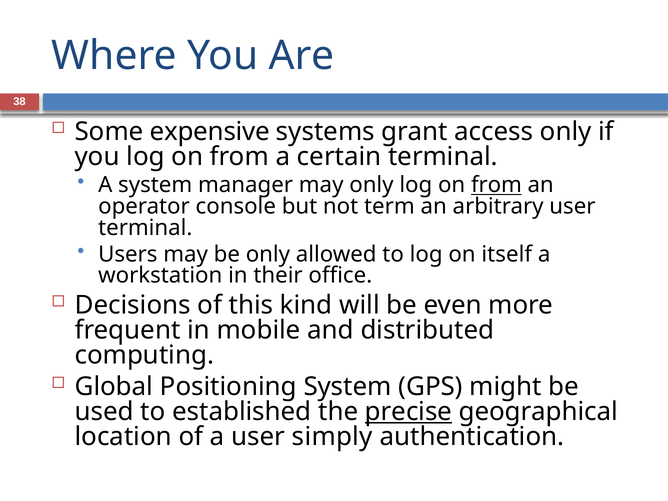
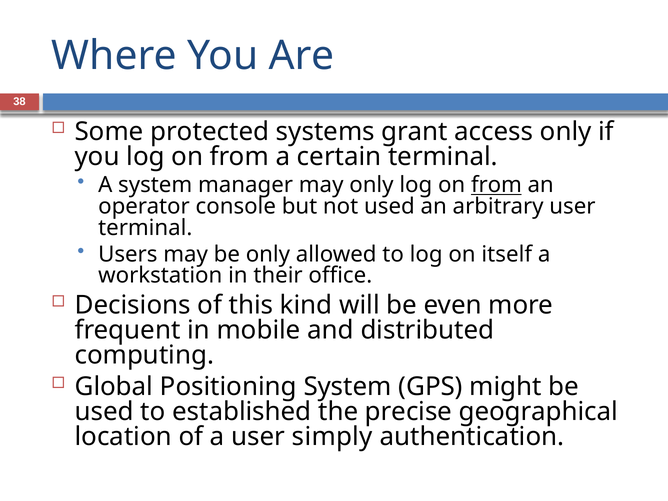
expensive: expensive -> protected (210, 132)
not term: term -> used (389, 206)
precise underline: present -> none (408, 411)
